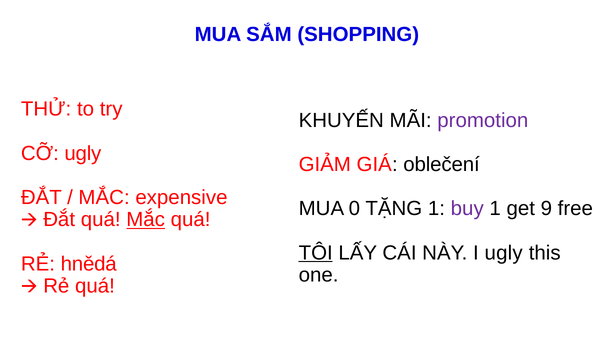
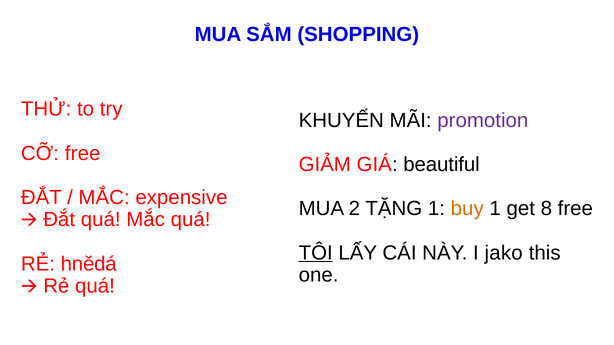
CỠ ugly: ugly -> free (83, 154)
oblečení: oblečení -> beautiful (442, 165)
0: 0 -> 2 (354, 209)
buy colour: purple -> orange (467, 209)
9: 9 -> 8 (546, 209)
Mắc underline: present -> none (146, 220)
I ugly: ugly -> jako (504, 253)
